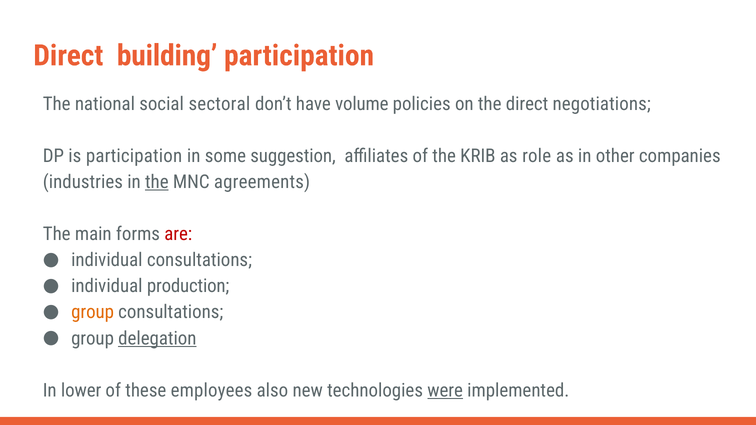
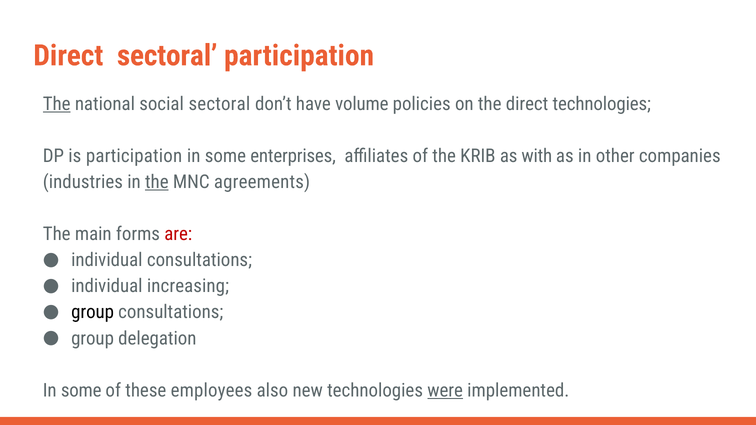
Direct building: building -> sectoral (167, 56)
The underline: none -> present (57, 104)
direct negotiations: negotiations -> technologies (602, 104)
suggestion: suggestion -> enterprises (293, 156)
role: role -> with (537, 156)
production: production -> increasing (188, 286)
group colour: orange -> black (93, 312)
delegation underline: present -> none (157, 339)
lower: lower -> some (81, 391)
